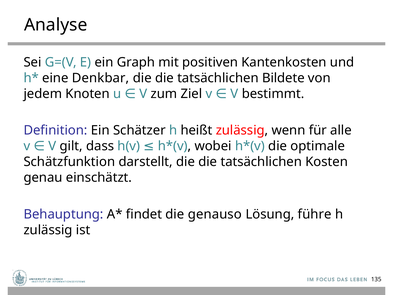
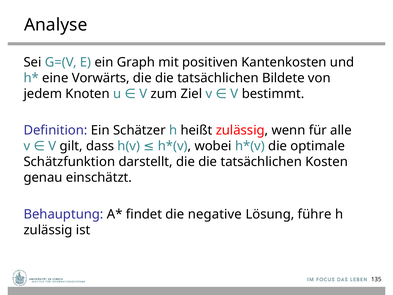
Denkbar: Denkbar -> Vorwärts (101, 78)
genauso: genauso -> negative (215, 214)
